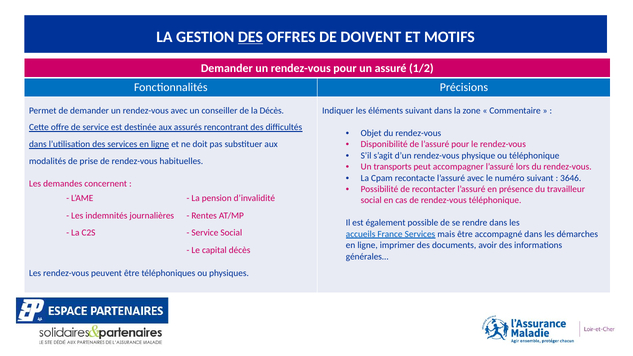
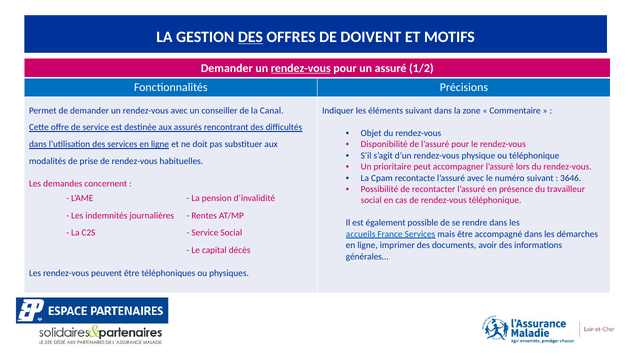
rendez-vous underline: none -> present (301, 68)
la Décès: Décès -> Canal (272, 111)
transports: transports -> prioritaire (392, 167)
